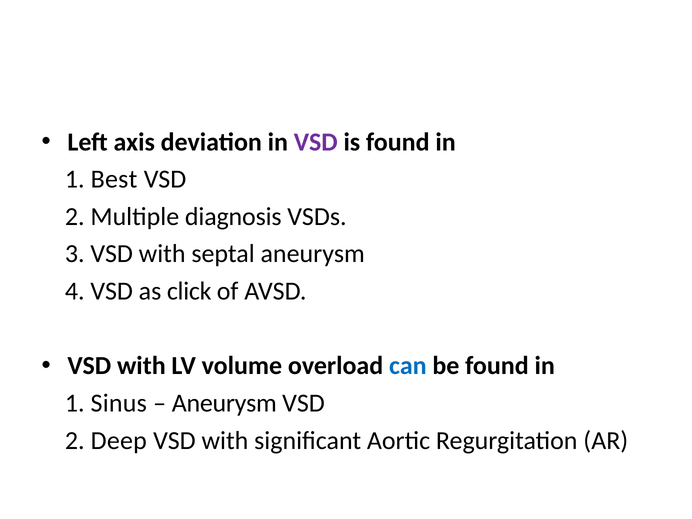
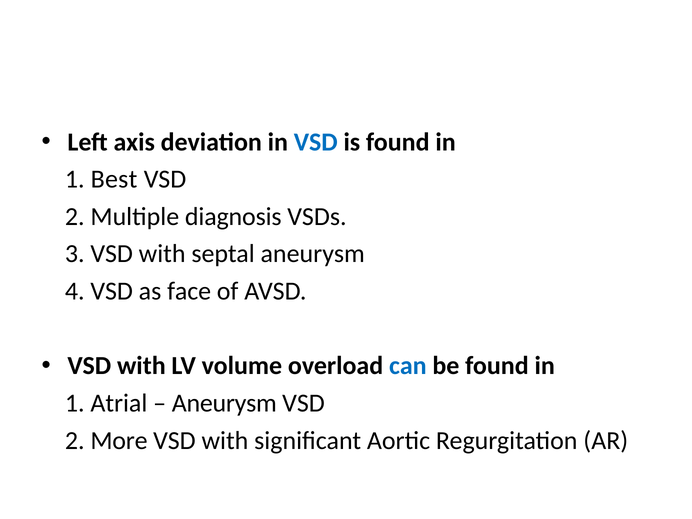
VSD colour: purple -> blue (316, 142)
click: click -> face (189, 291)
Sinus: Sinus -> Atrial (119, 403)
Deep: Deep -> More (119, 441)
